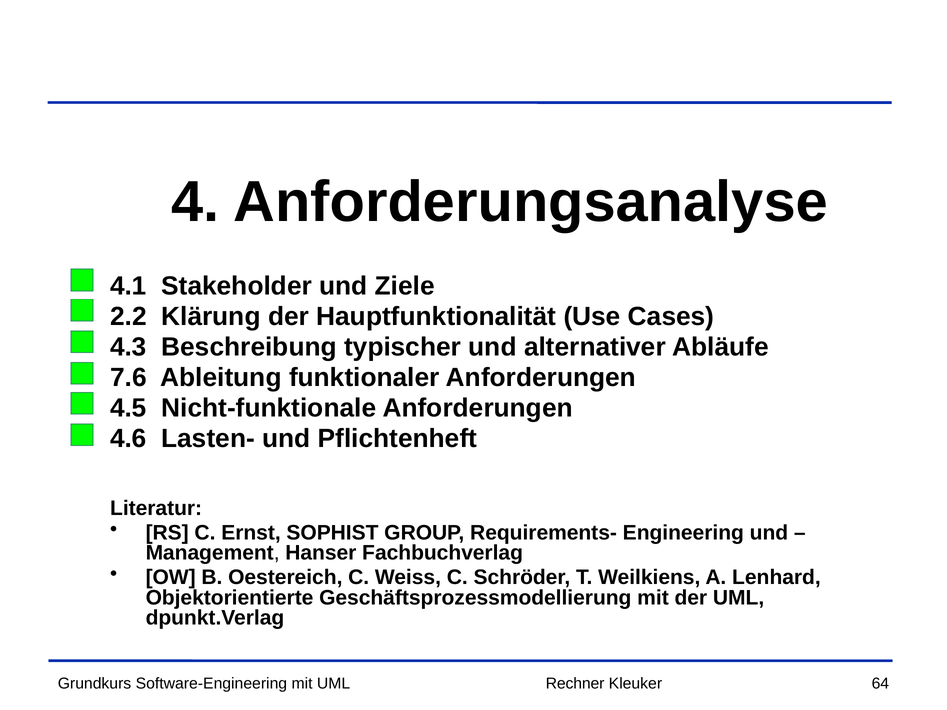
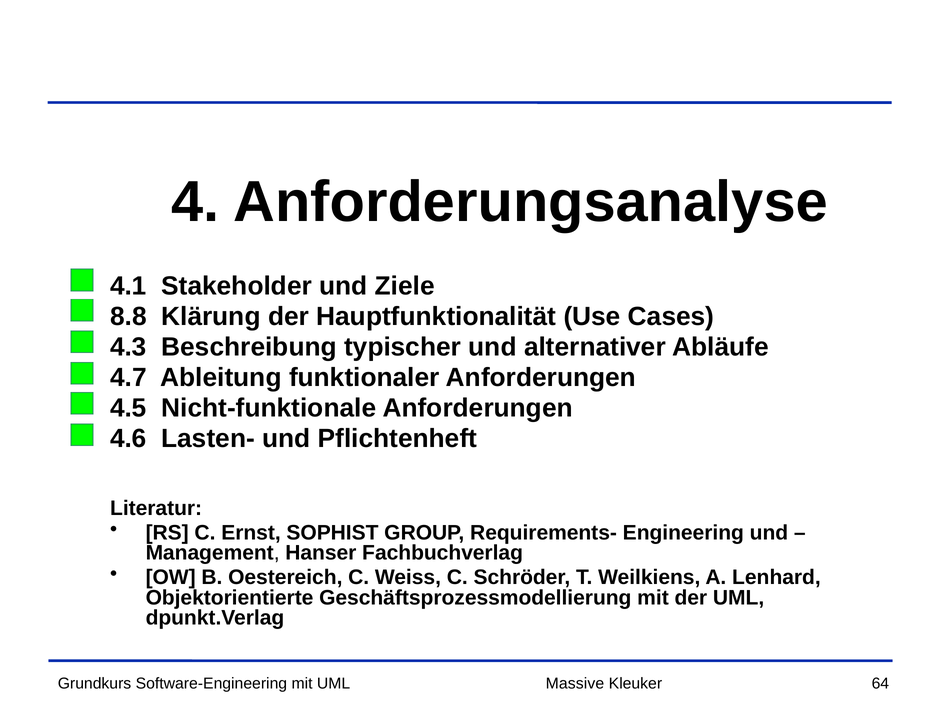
2.2: 2.2 -> 8.8 (128, 317)
7.6: 7.6 -> 4.7 (128, 378)
Rechner: Rechner -> Massive (575, 684)
